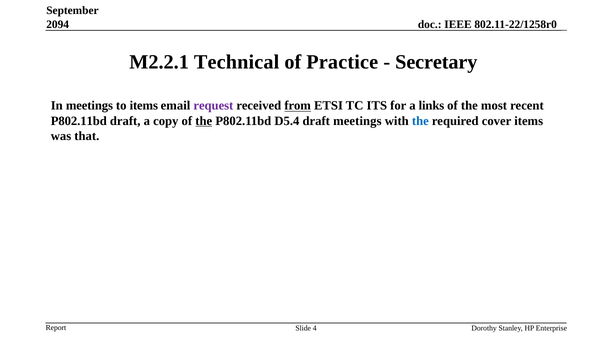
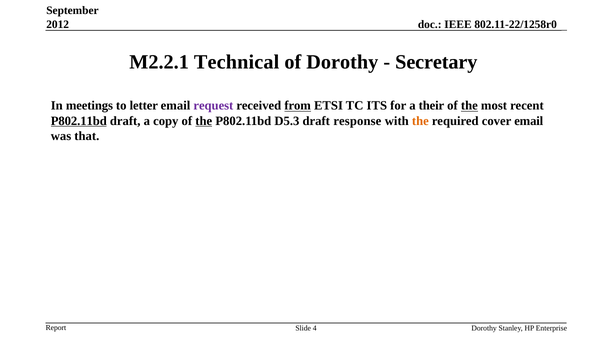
2094: 2094 -> 2012 (58, 24)
of Practice: Practice -> Dorothy (342, 62)
to items: items -> letter (144, 106)
links: links -> their (431, 106)
the underline: none -> present (469, 106)
P802.11bd underline: none -> present (79, 121)
D5.4: D5.4 -> D5.3 (287, 121)
draft meetings: meetings -> response (357, 121)
the colour: blue -> orange (420, 121)
cover items: items -> email (529, 121)
